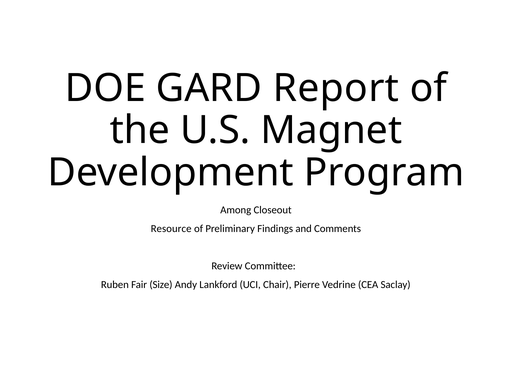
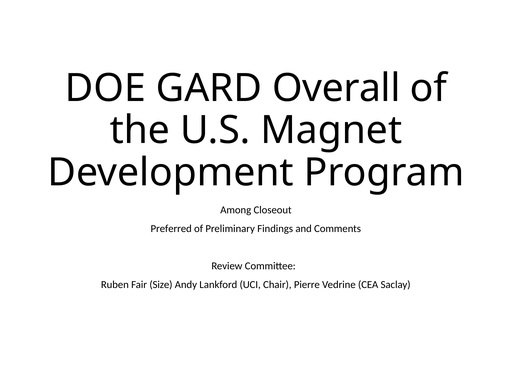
Report: Report -> Overall (336, 88)
Resource: Resource -> Preferred (171, 229)
